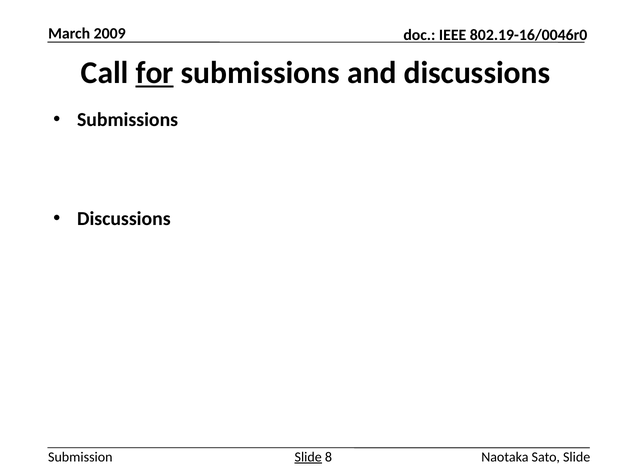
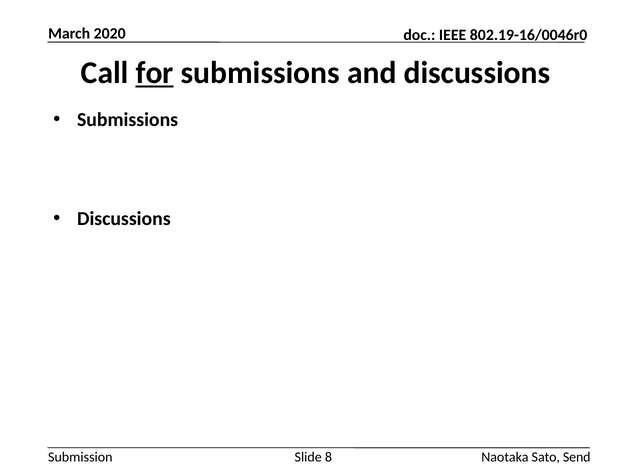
2009: 2009 -> 2020 (110, 34)
Slide underline: present -> none (308, 457)
Sato Slide: Slide -> Send (577, 457)
